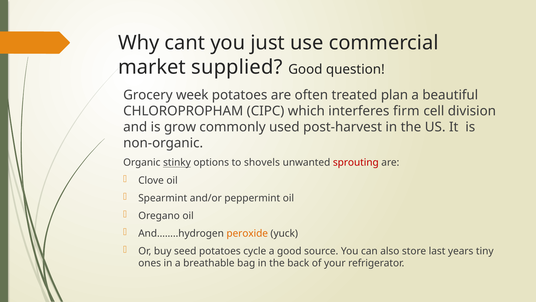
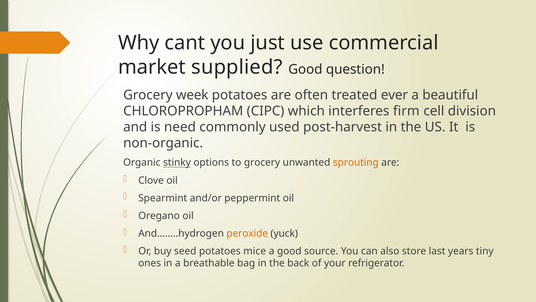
plan: plan -> ever (394, 95)
grow: grow -> need (180, 127)
to shovels: shovels -> grocery (262, 162)
sprouting colour: red -> orange (356, 162)
cycle: cycle -> mice (255, 251)
